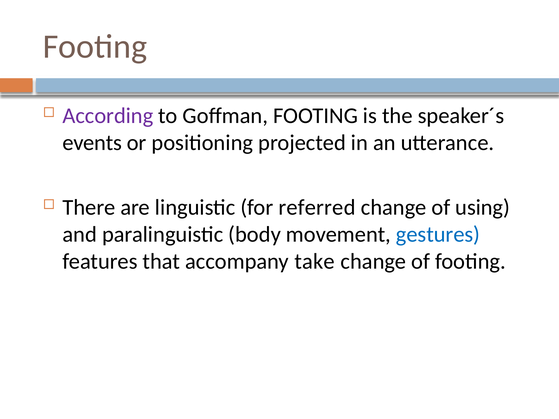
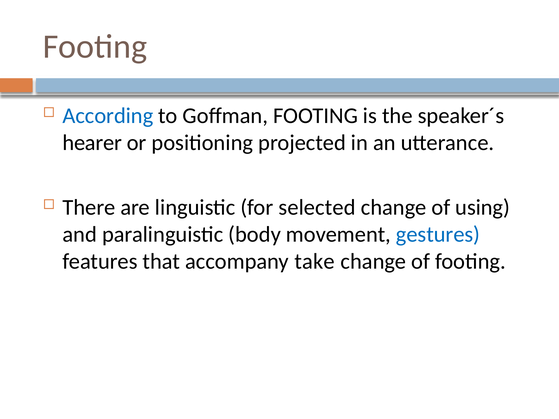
According colour: purple -> blue (108, 116)
events: events -> hearer (92, 143)
referred: referred -> selected (317, 208)
